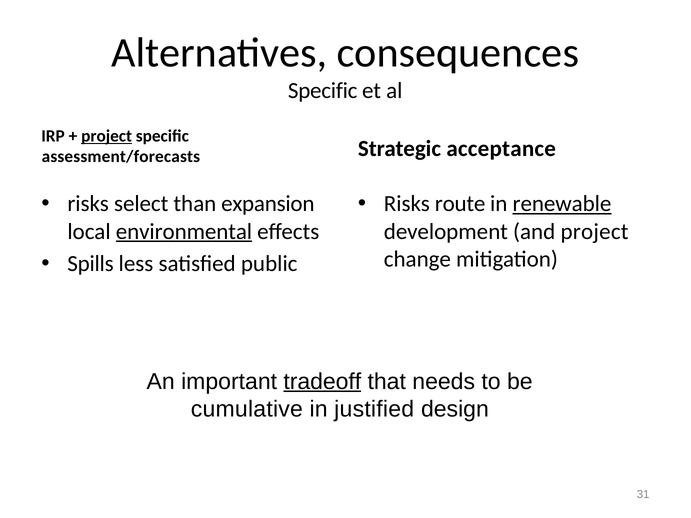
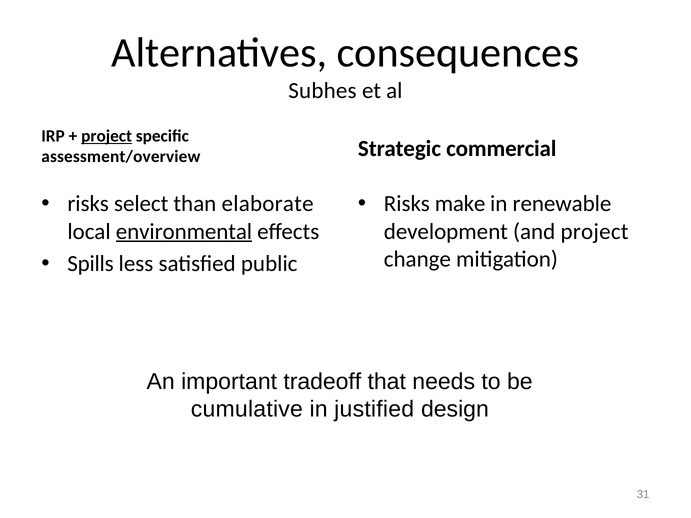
Specific: Specific -> Subhes (322, 91)
acceptance: acceptance -> commercial (501, 149)
assessment/forecasts: assessment/forecasts -> assessment/overview (121, 157)
expansion: expansion -> elaborate (268, 204)
route: route -> make (460, 204)
renewable underline: present -> none (562, 204)
tradeoff underline: present -> none (322, 382)
